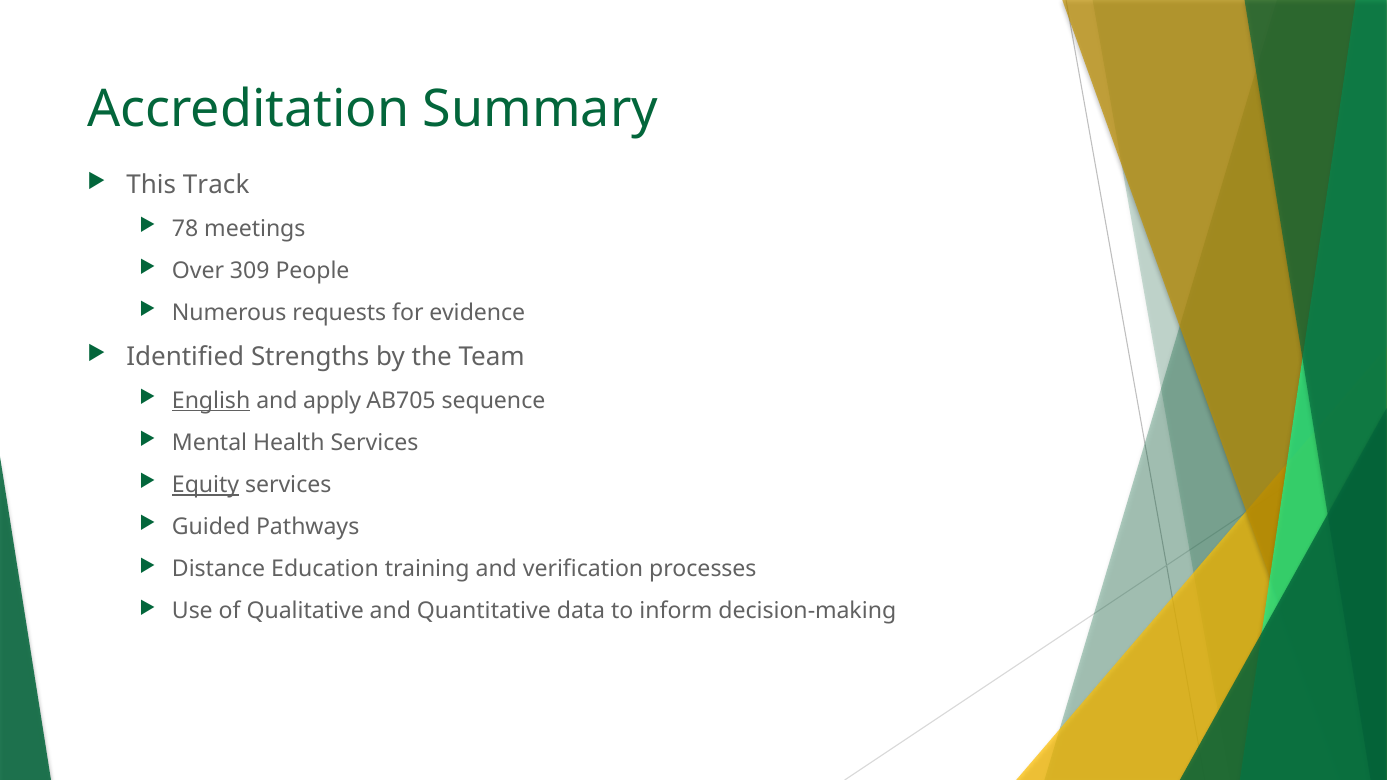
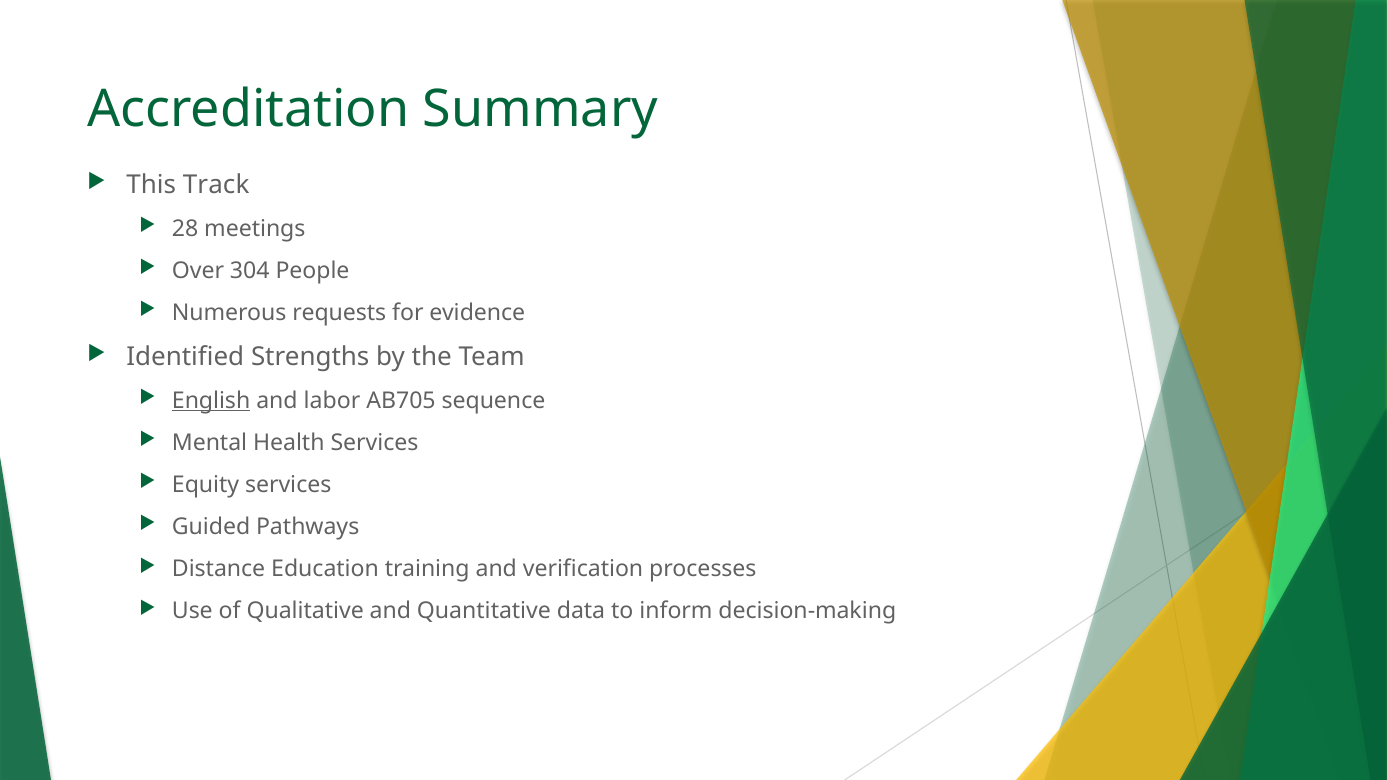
78: 78 -> 28 (185, 229)
309: 309 -> 304 (250, 271)
apply: apply -> labor (332, 401)
Equity underline: present -> none (206, 485)
